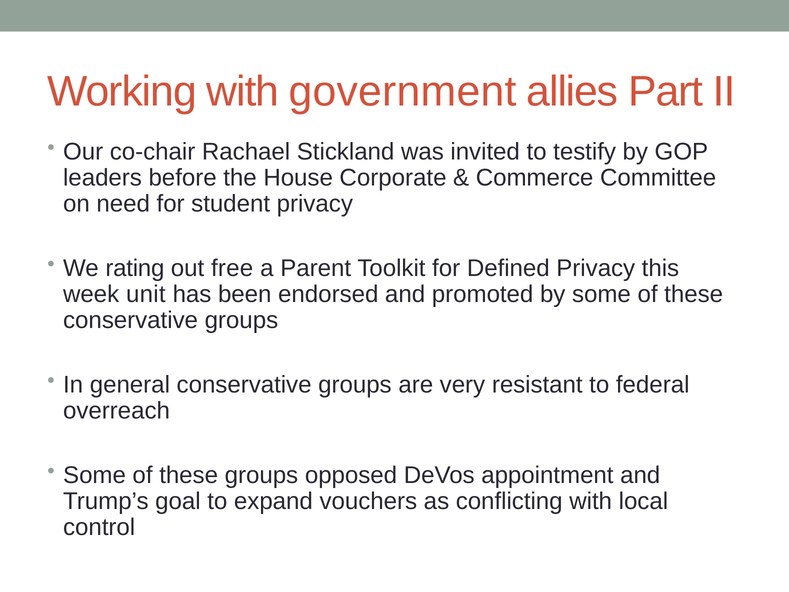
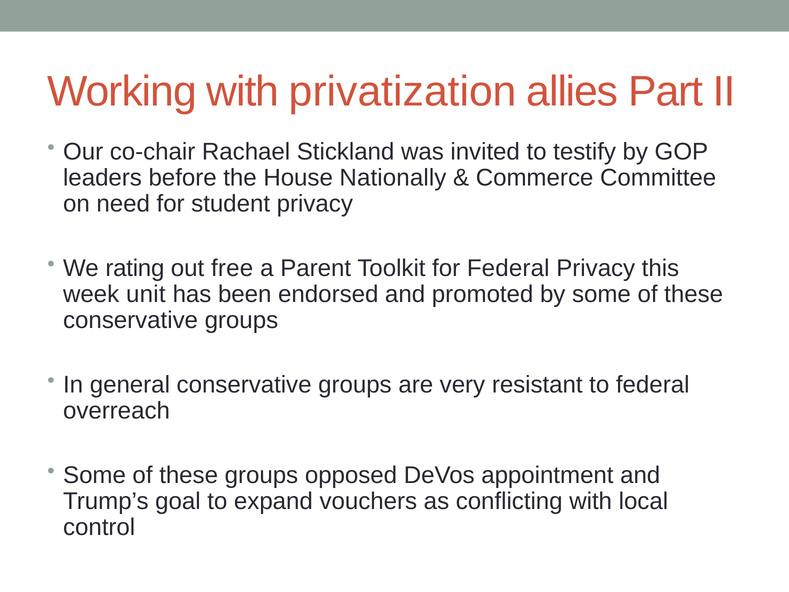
government: government -> privatization (403, 92)
Corporate: Corporate -> Nationally (393, 178)
for Defined: Defined -> Federal (508, 268)
